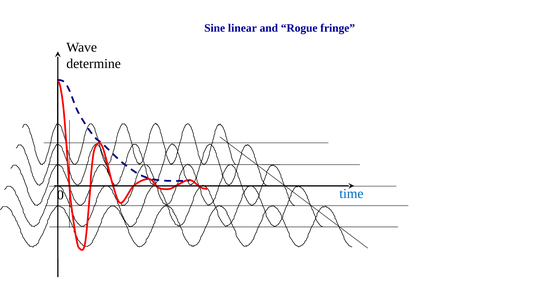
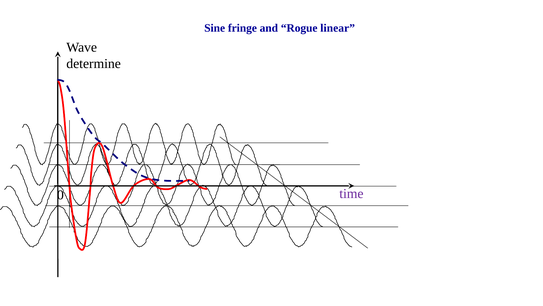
linear: linear -> fringe (242, 28)
fringe: fringe -> linear (338, 28)
time colour: blue -> purple (351, 194)
